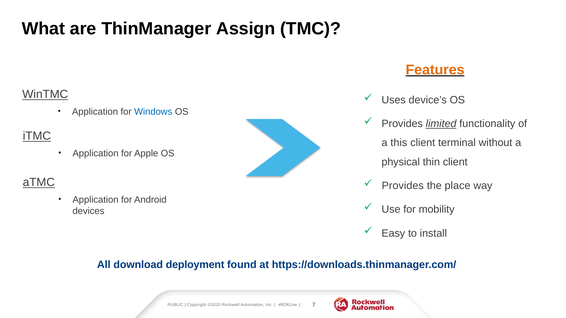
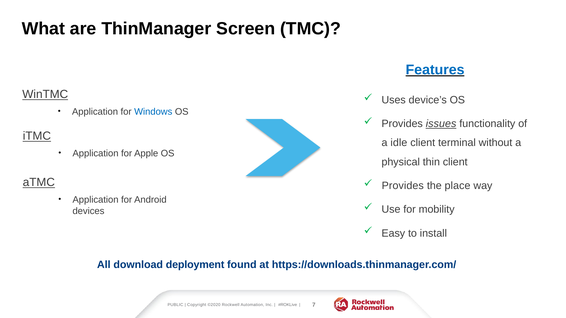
Assign: Assign -> Screen (246, 29)
Features colour: orange -> blue (435, 70)
limited: limited -> issues (441, 124)
this: this -> idle (399, 143)
